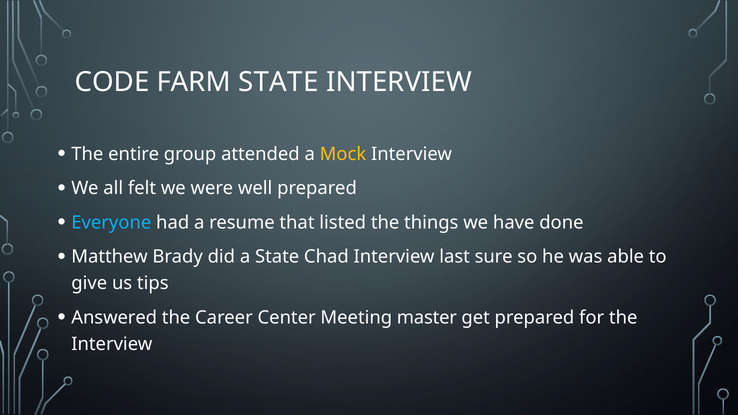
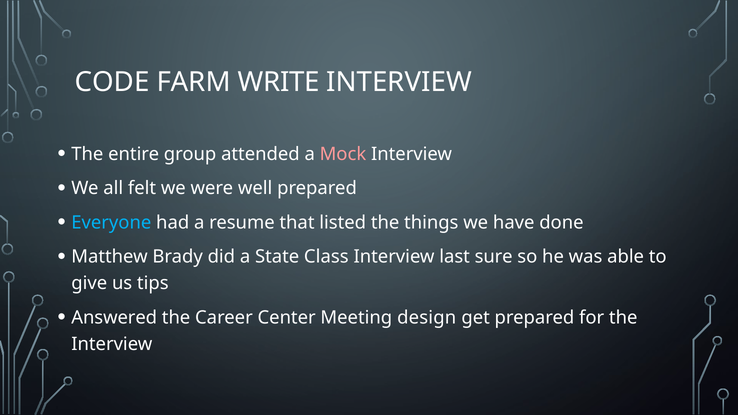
FARM STATE: STATE -> WRITE (279, 82)
Mock colour: yellow -> pink (343, 154)
Chad: Chad -> Class (326, 257)
master: master -> design (427, 318)
